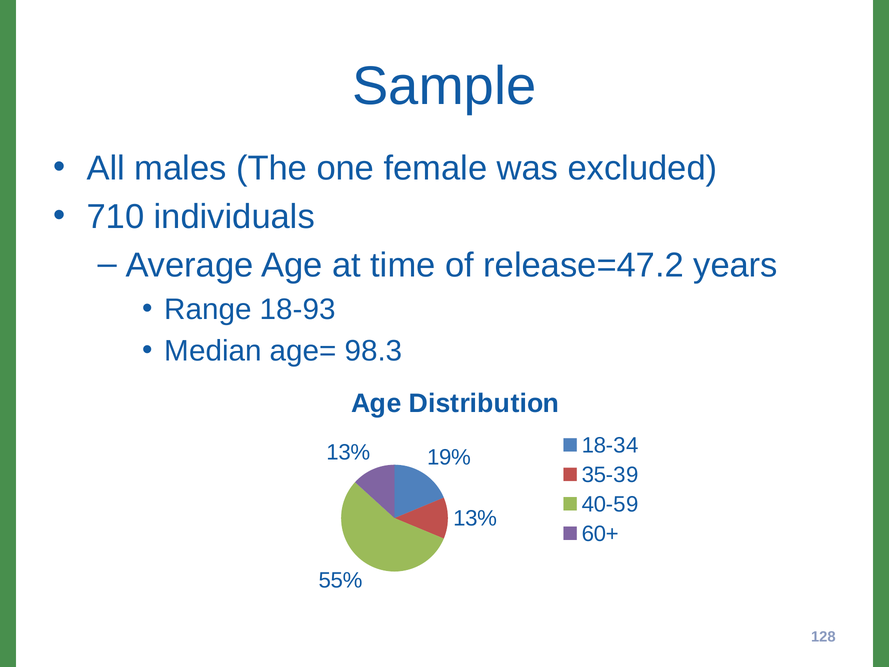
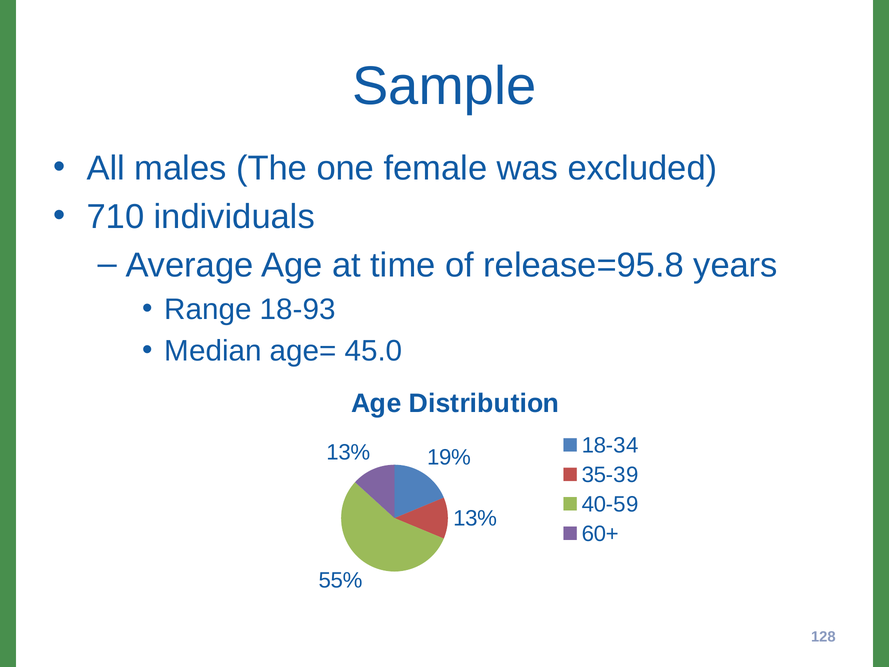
release=47.2: release=47.2 -> release=95.8 (584, 265)
98.3: 98.3 -> 45.0 (374, 351)
